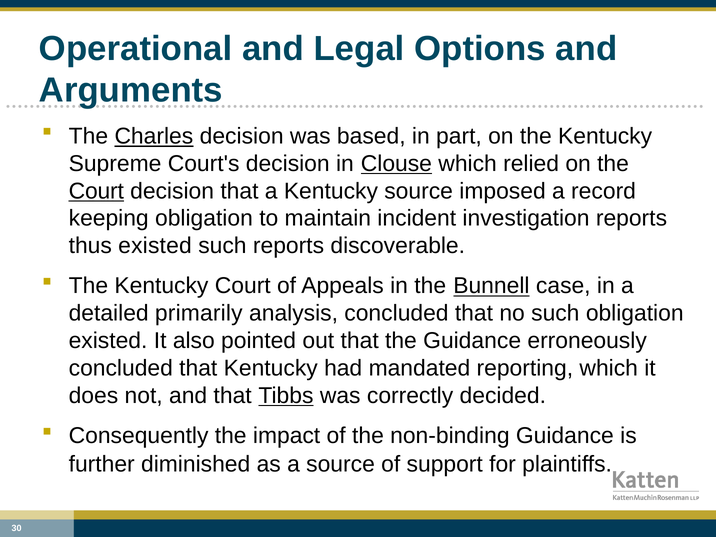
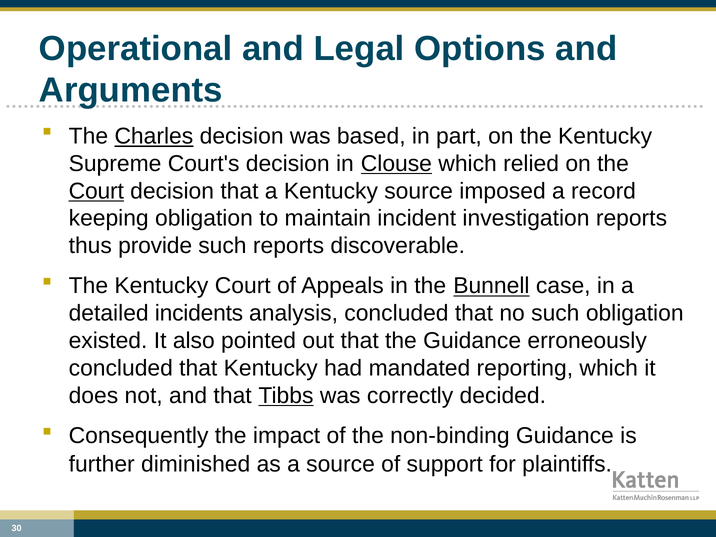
thus existed: existed -> provide (155, 246)
primarily: primarily -> incidents (199, 313)
